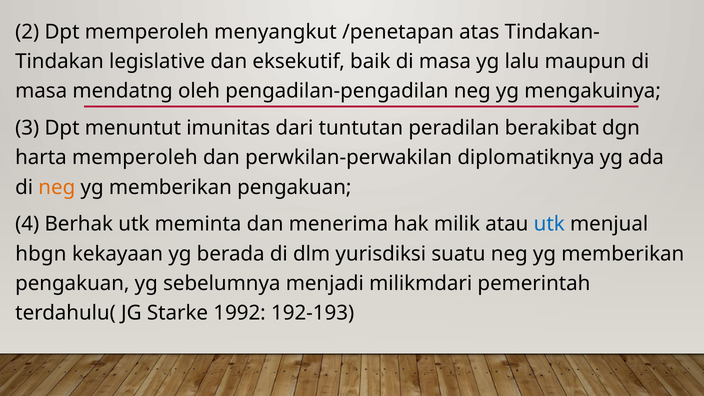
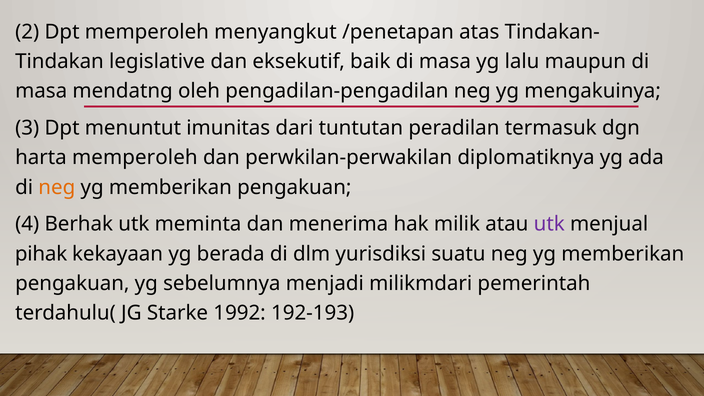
berakibat: berakibat -> termasuk (551, 128)
utk colour: blue -> purple (549, 224)
hbgn: hbgn -> pihak (41, 254)
